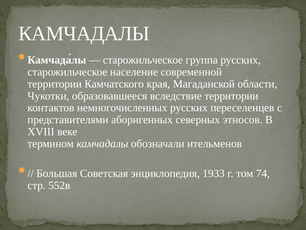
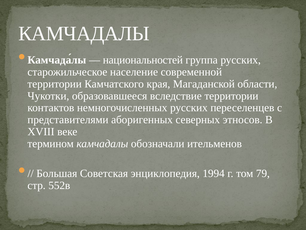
старожильческое: старожильческое -> национальностей (143, 60)
1933: 1933 -> 1994 (214, 173)
74: 74 -> 79 (263, 173)
